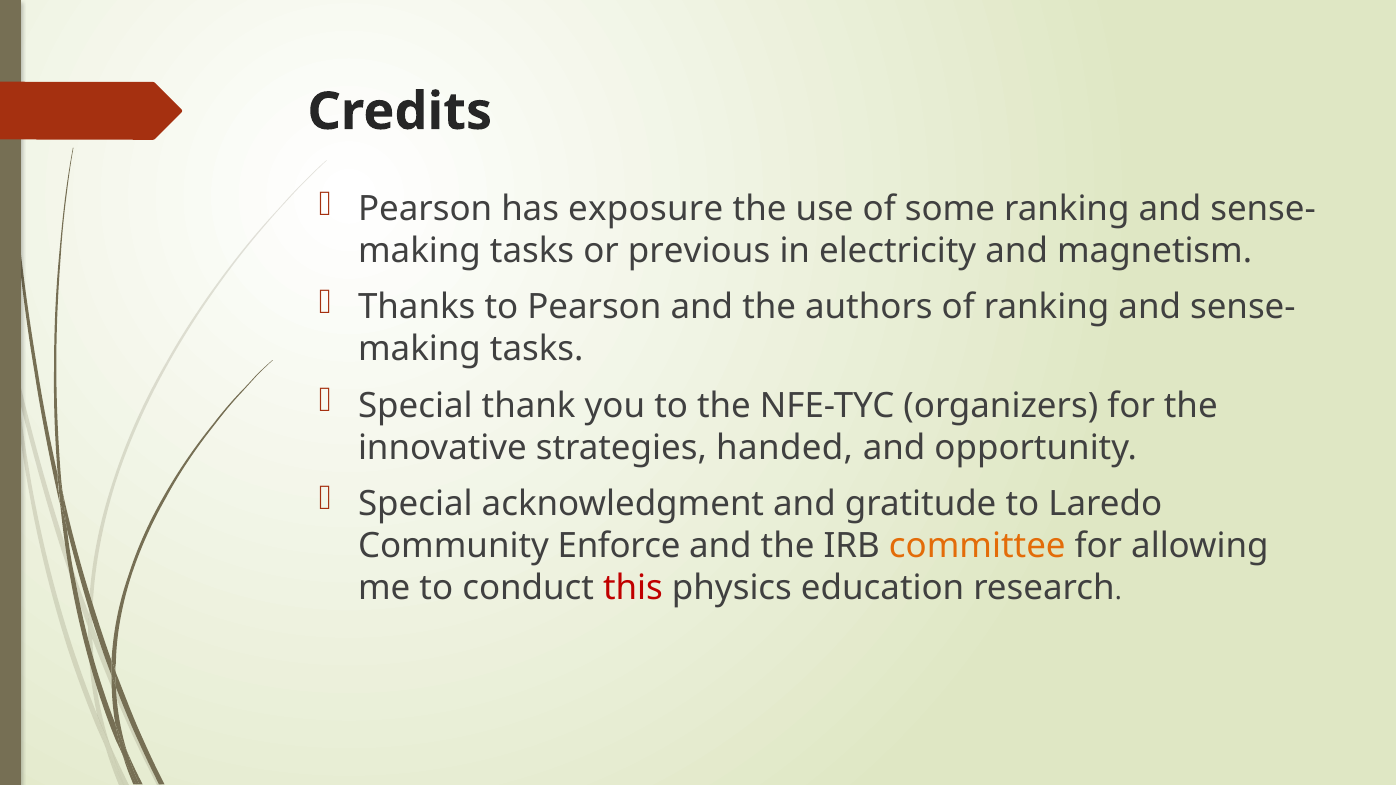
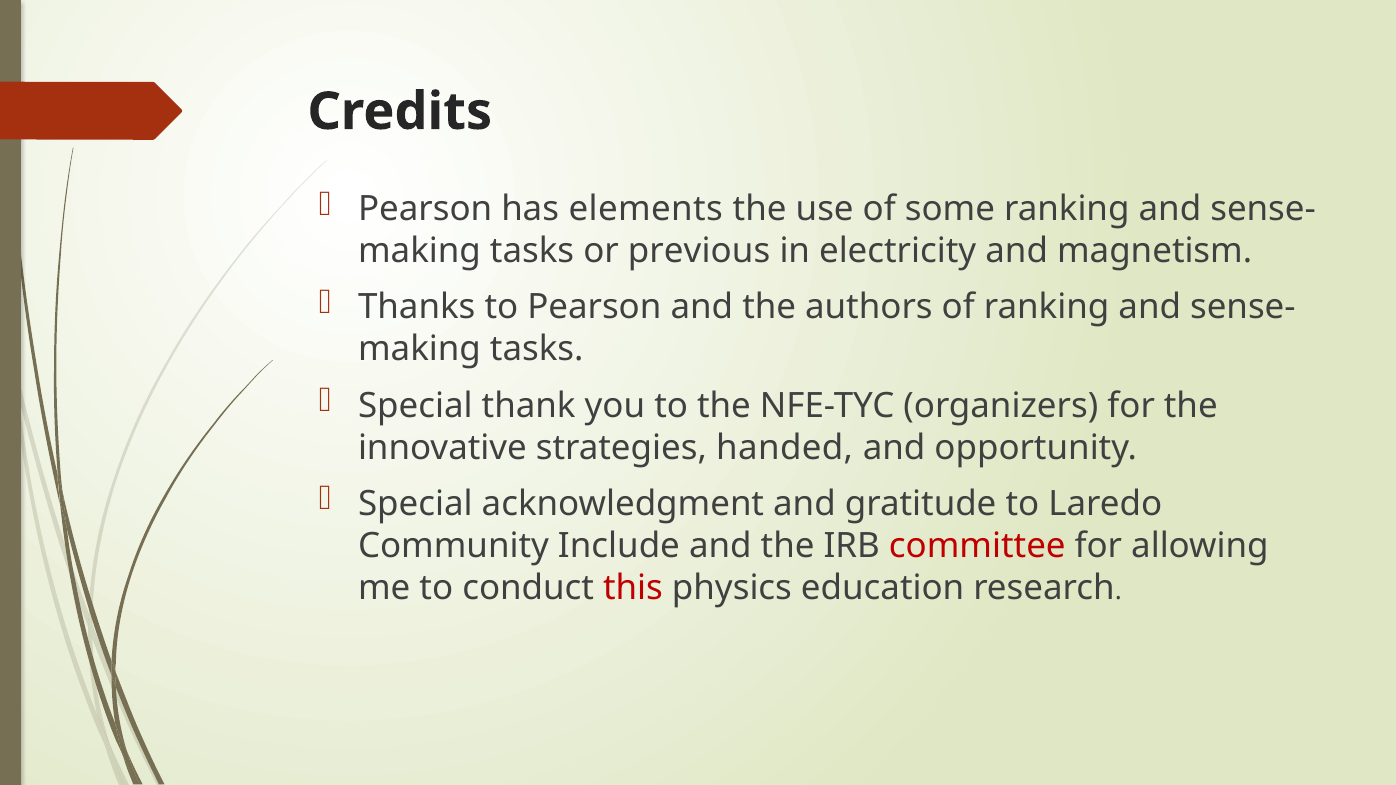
exposure: exposure -> elements (646, 209)
Enforce: Enforce -> Include (619, 546)
committee colour: orange -> red (977, 546)
